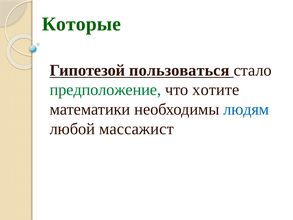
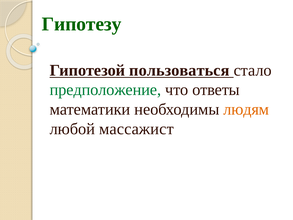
Которые: Которые -> Гипотезу (82, 24)
хотите: хотите -> ответы (216, 90)
людям colour: blue -> orange (246, 109)
